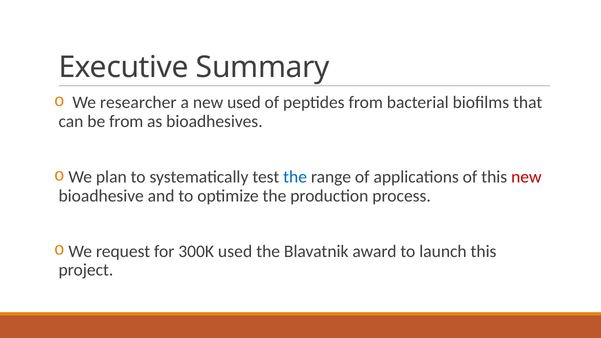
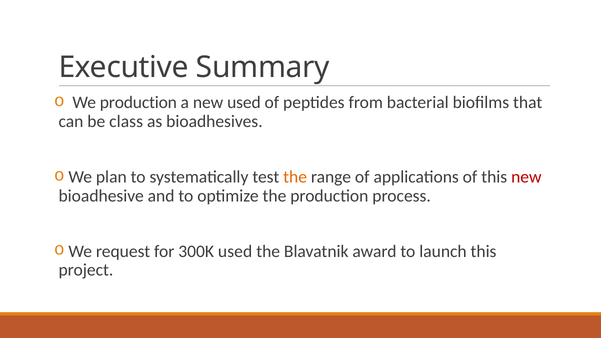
We researcher: researcher -> production (138, 103)
be from: from -> class (126, 122)
the colour: blue -> orange (295, 177)
